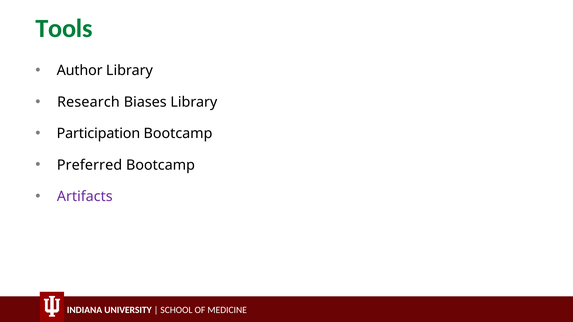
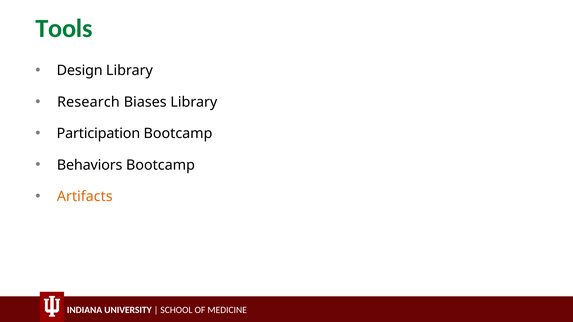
Author: Author -> Design (80, 71)
Preferred: Preferred -> Behaviors (90, 165)
Artifacts colour: purple -> orange (85, 197)
